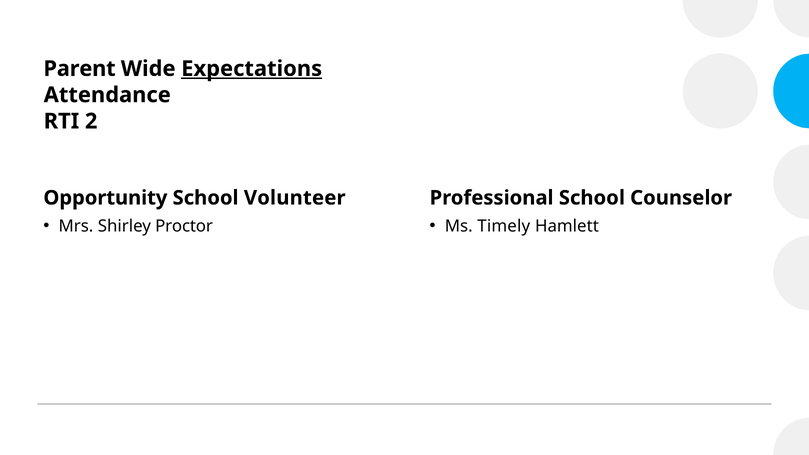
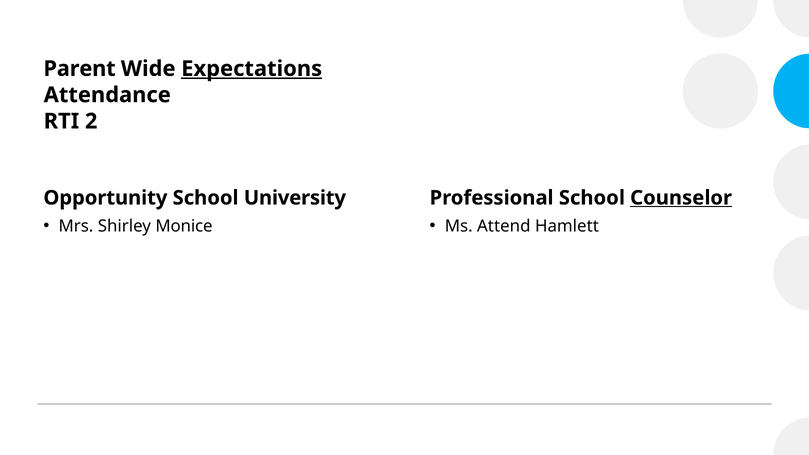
Volunteer: Volunteer -> University (295, 198)
Counselor underline: none -> present (681, 198)
Proctor: Proctor -> Monice (184, 226)
Timely: Timely -> Attend (504, 226)
